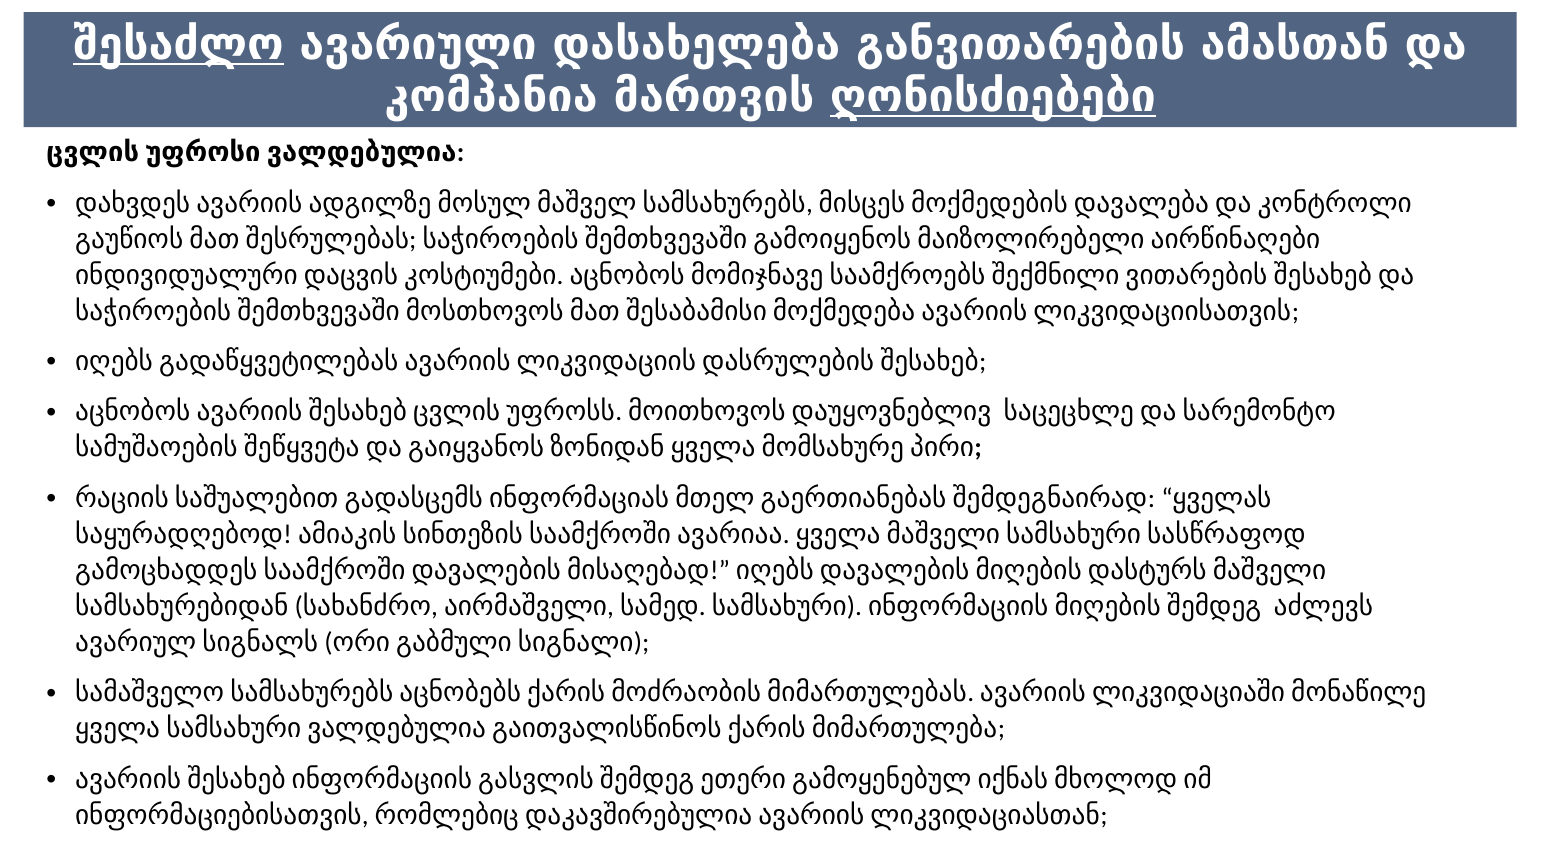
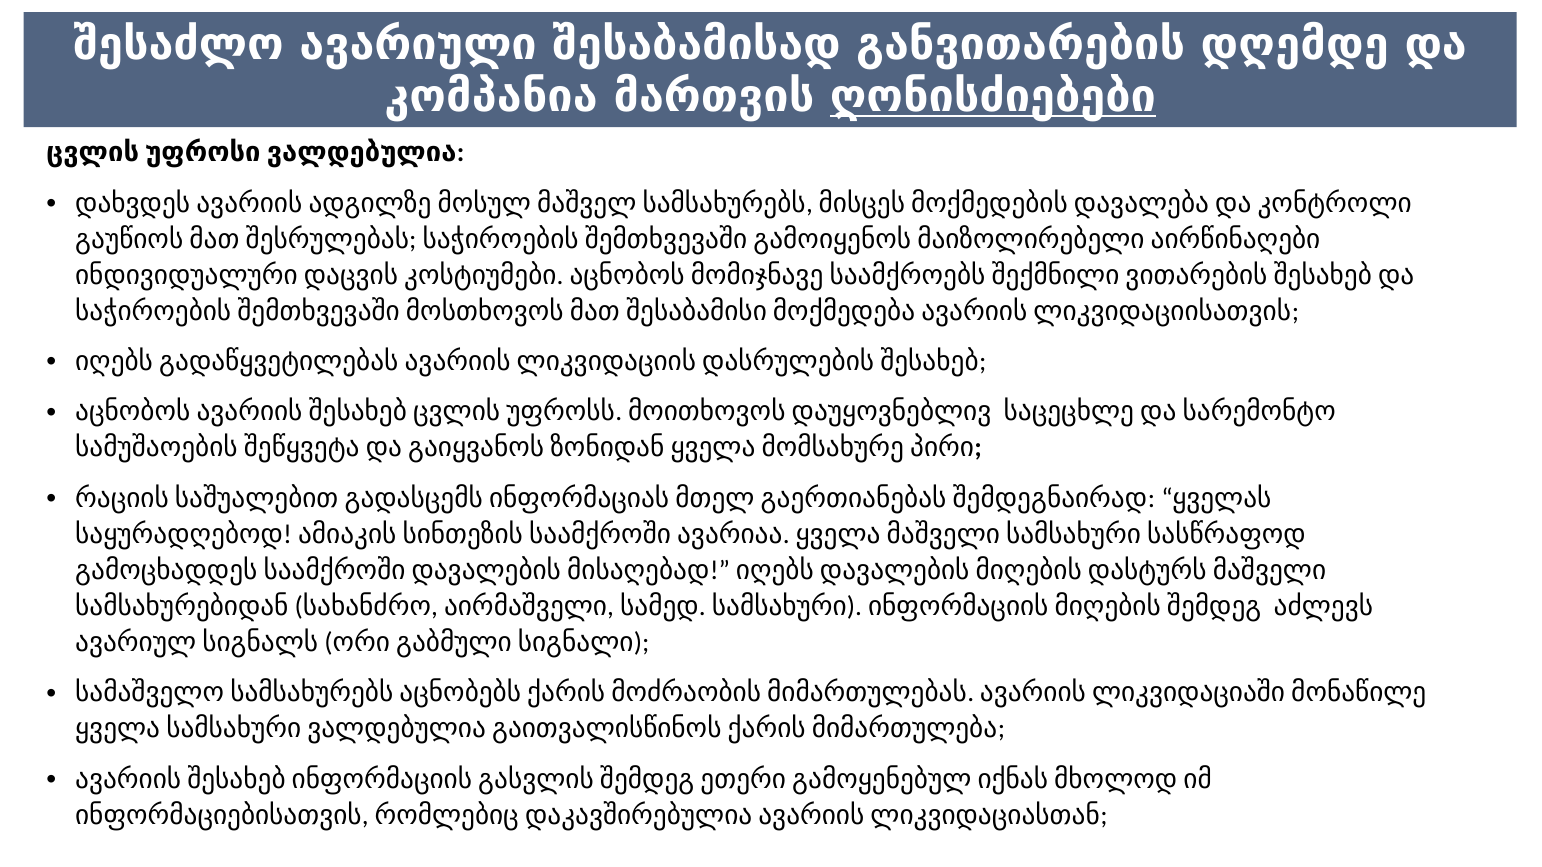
შესაძლო underline: present -> none (179, 45)
დასახელება: დასახელება -> შესაბამისად (697, 45)
ამასთან: ამასთან -> დღემდე (1295, 45)
